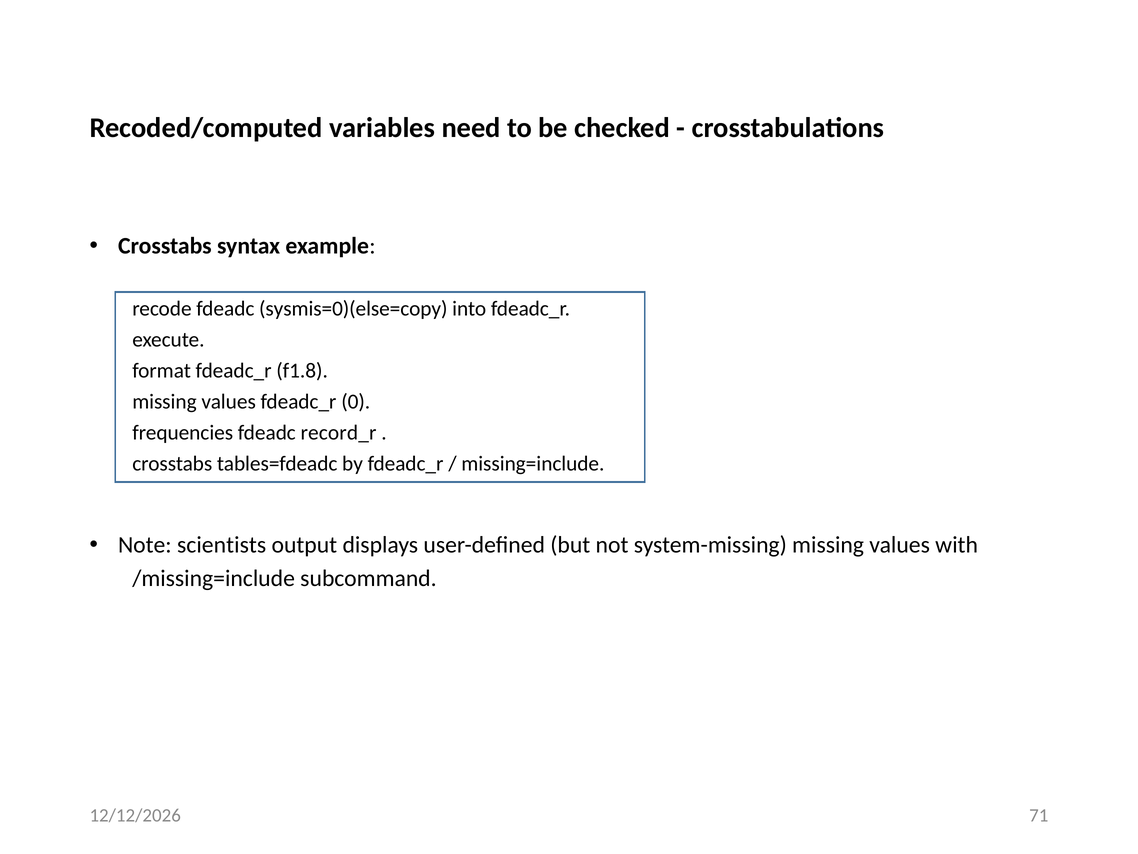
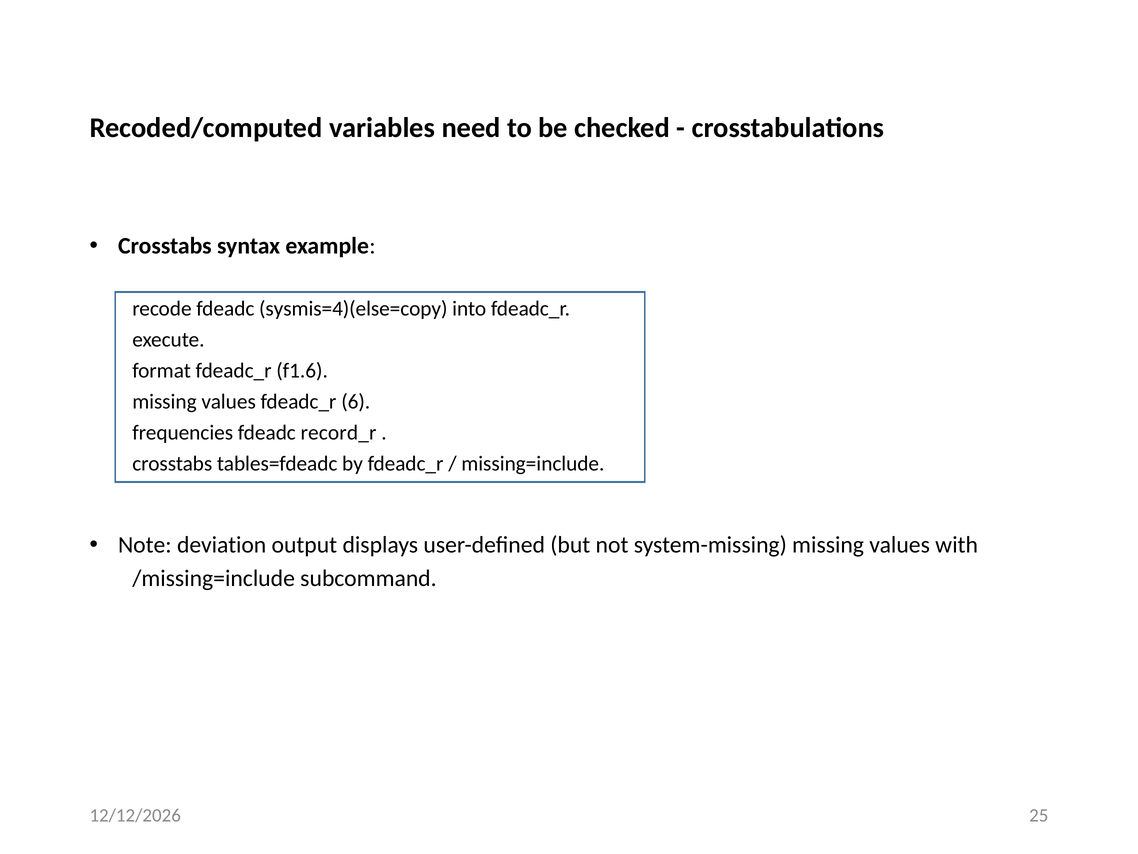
sysmis=0)(else=copy: sysmis=0)(else=copy -> sysmis=4)(else=copy (353, 309)
f1.8: f1.8 -> f1.6 (302, 370)
0: 0 -> 6 (356, 401)
scientists: scientists -> deviation (222, 545)
71: 71 -> 25 (1039, 815)
